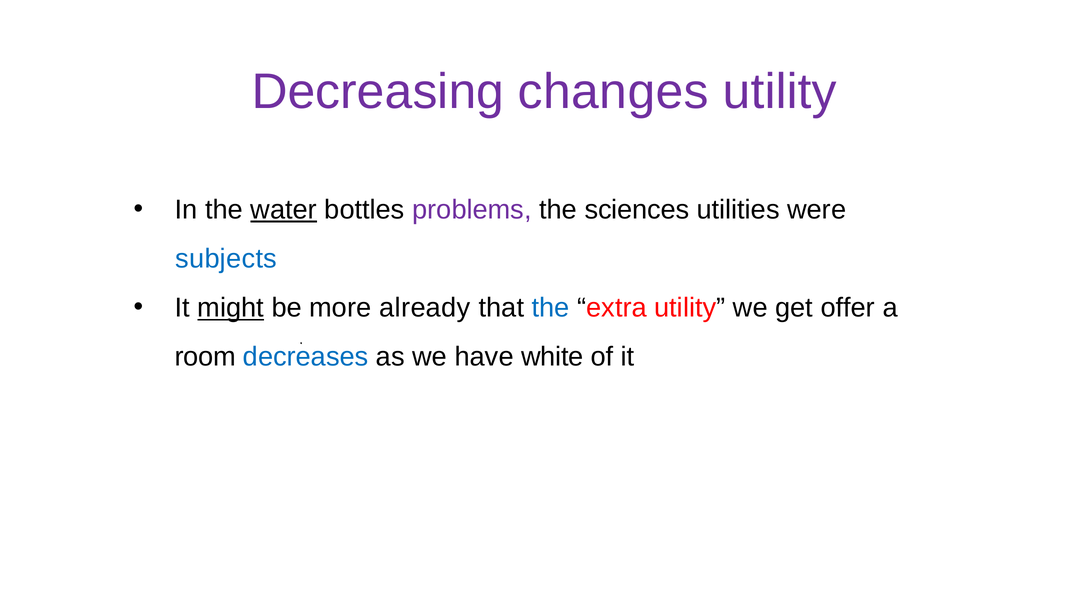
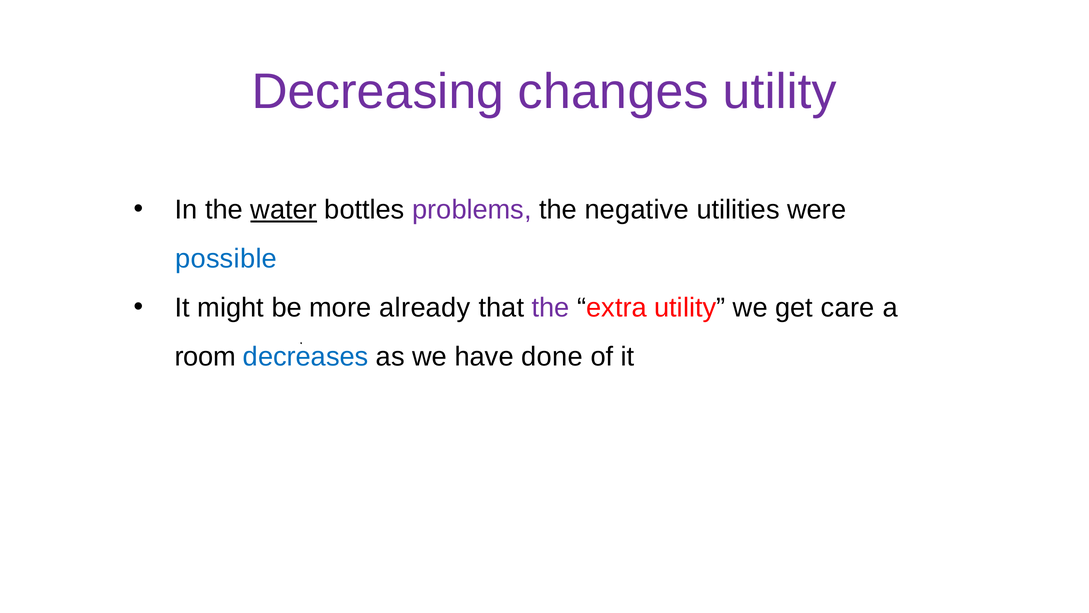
sciences: sciences -> negative (637, 210)
subjects: subjects -> possible (226, 259)
might underline: present -> none (231, 308)
the colour: blue -> purple (551, 308)
offer: offer -> care (848, 308)
white: white -> done (552, 357)
